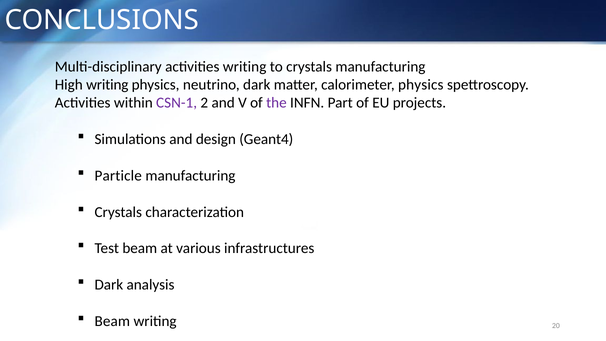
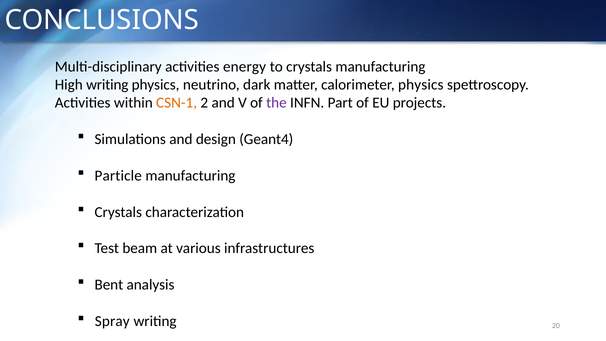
activities writing: writing -> energy (245, 67)
CSN-1 colour: purple -> orange (177, 103)
Dark: Dark -> Bent (109, 285)
Beam: Beam -> Spray (112, 321)
